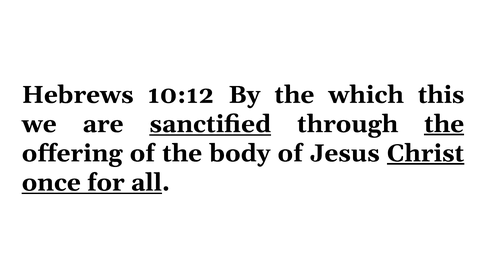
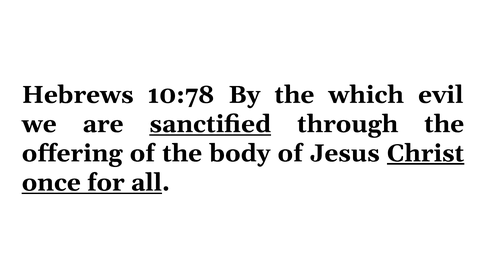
10:12: 10:12 -> 10:78 (181, 95)
this: this -> evil (441, 95)
the underline: present -> none (444, 124)
